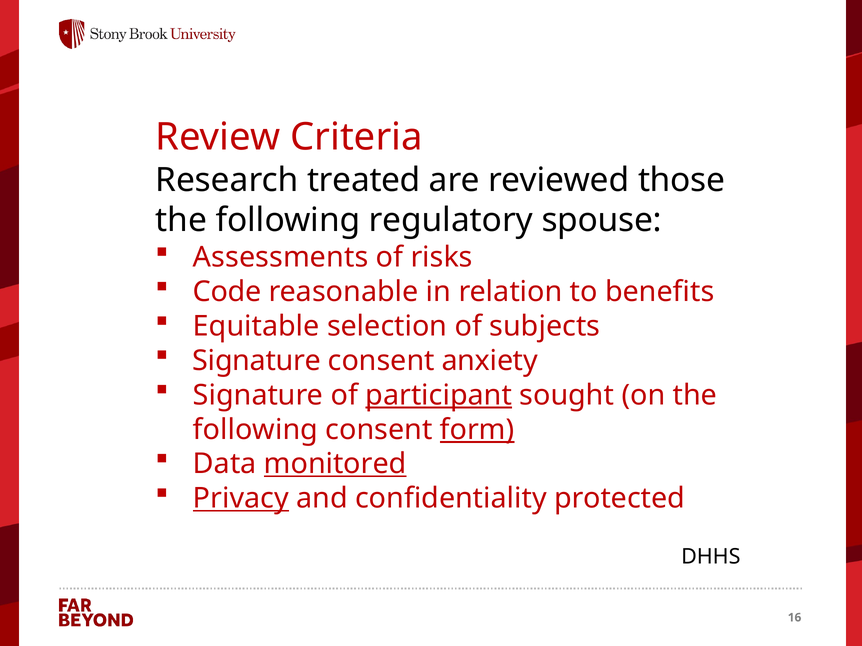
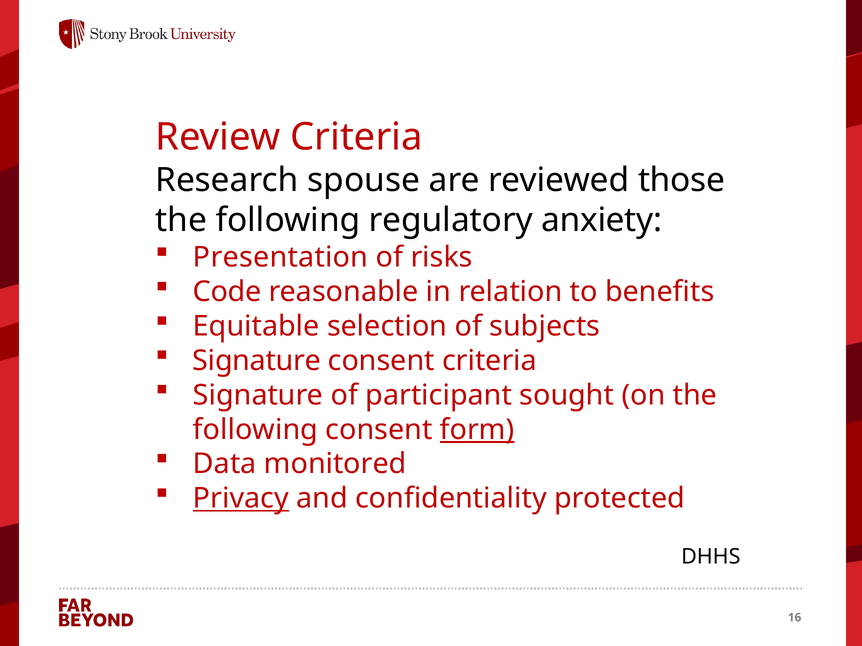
treated: treated -> spouse (364, 180)
spouse: spouse -> anxiety (602, 220)
Assessments: Assessments -> Presentation (281, 257)
consent anxiety: anxiety -> criteria (490, 361)
participant underline: present -> none (439, 395)
monitored underline: present -> none (335, 464)
